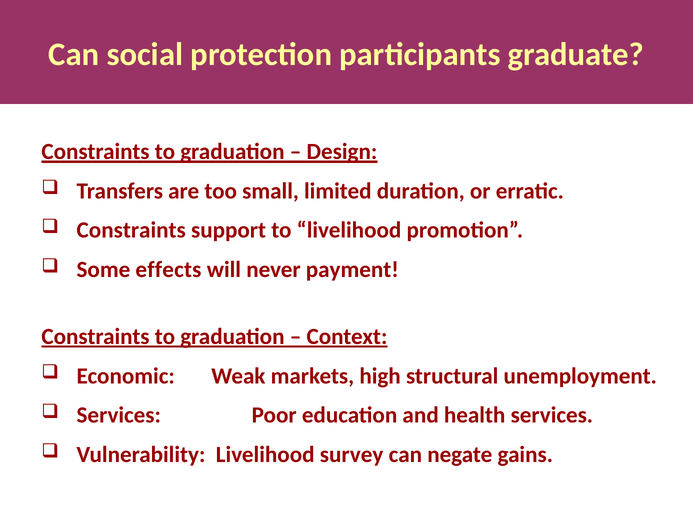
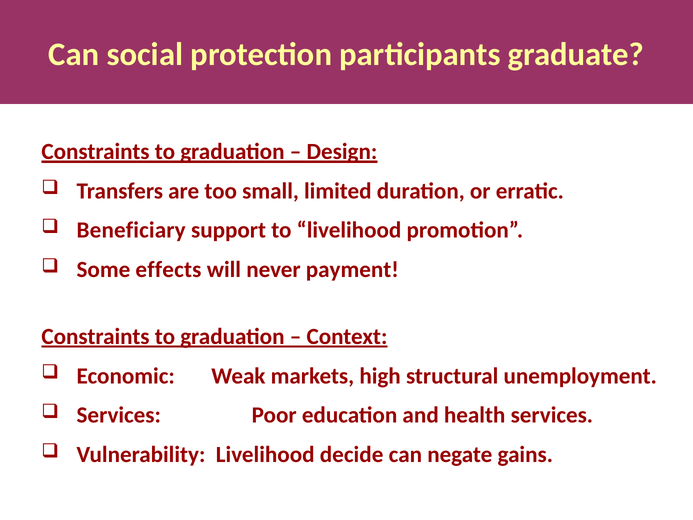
Constraints: Constraints -> Beneficiary (131, 230)
survey: survey -> decide (352, 454)
